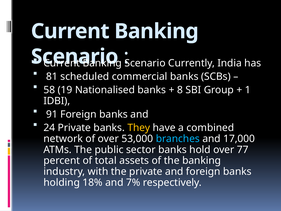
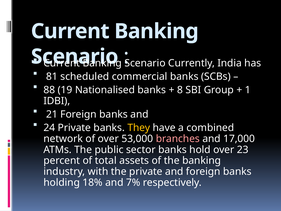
58: 58 -> 88 (49, 90)
91: 91 -> 21 (52, 114)
branches colour: light blue -> pink (178, 139)
77: 77 -> 23 (243, 149)
